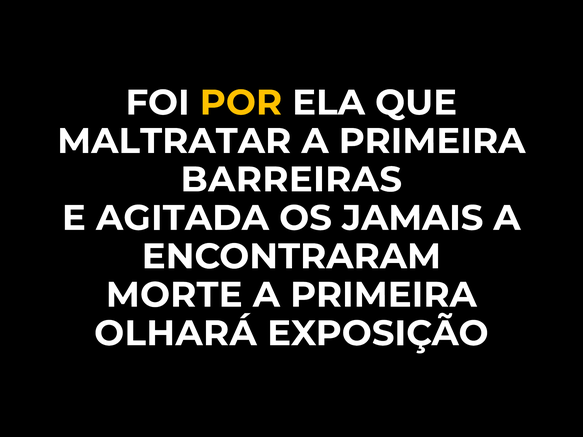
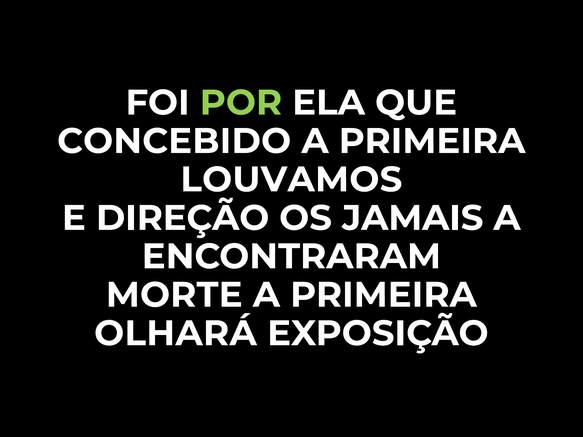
POR colour: yellow -> light green (241, 103)
MALTRATAR: MALTRATAR -> CONCEBIDO (174, 141)
BARREIRAS: BARREIRAS -> LOUVAMOS (291, 180)
AGITADA: AGITADA -> DIREÇÃO (183, 218)
